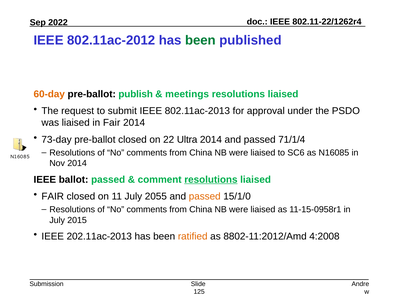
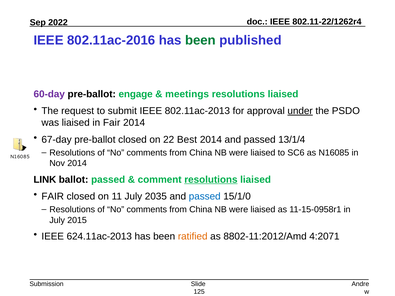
802.11ac-2012: 802.11ac-2012 -> 802.11ac-2016 (111, 40)
60-day colour: orange -> purple (49, 94)
publish: publish -> engage (136, 94)
under underline: none -> present (300, 111)
73-day: 73-day -> 67-day (57, 140)
Ultra: Ultra -> Best (187, 140)
71/1/4: 71/1/4 -> 13/1/4 (292, 140)
IEEE: IEEE -> LINK (45, 180)
2055: 2055 -> 2035 (156, 196)
passed colour: orange -> blue (205, 196)
202.11ac-2013: 202.11ac-2013 -> 624.11ac-2013 (99, 237)
4:2008: 4:2008 -> 4:2071 (324, 237)
